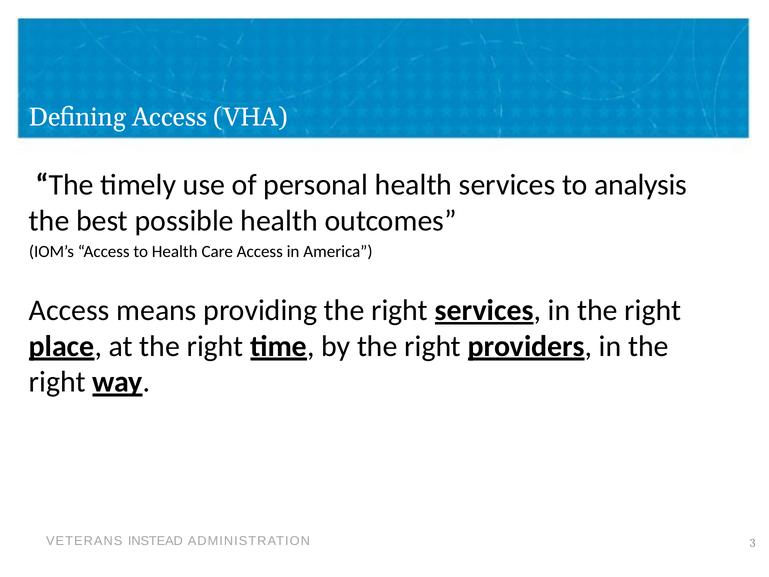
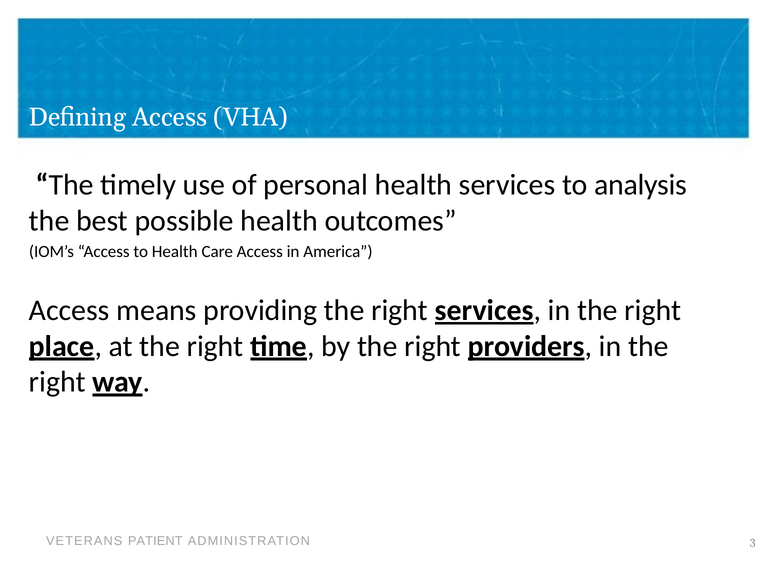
INSTEAD: INSTEAD -> PATIENT (155, 541)
